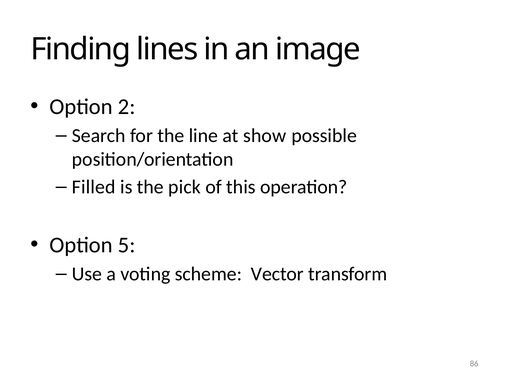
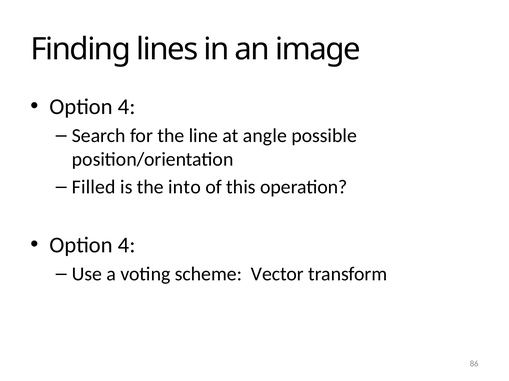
2: 2 -> 4 (127, 107)
show: show -> angle (265, 136)
pick: pick -> into (184, 188)
5: 5 -> 4 (127, 245)
